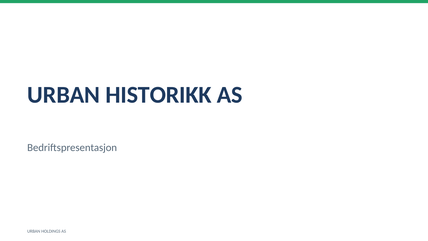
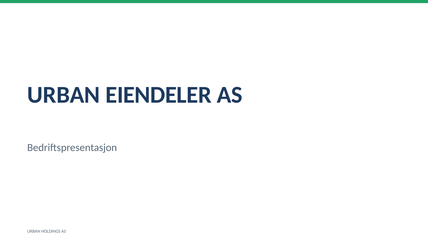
HISTORIKK: HISTORIKK -> EIENDELER (159, 95)
